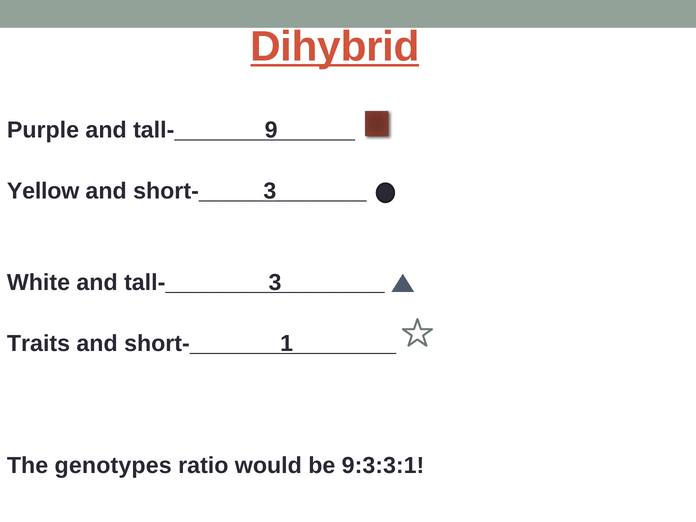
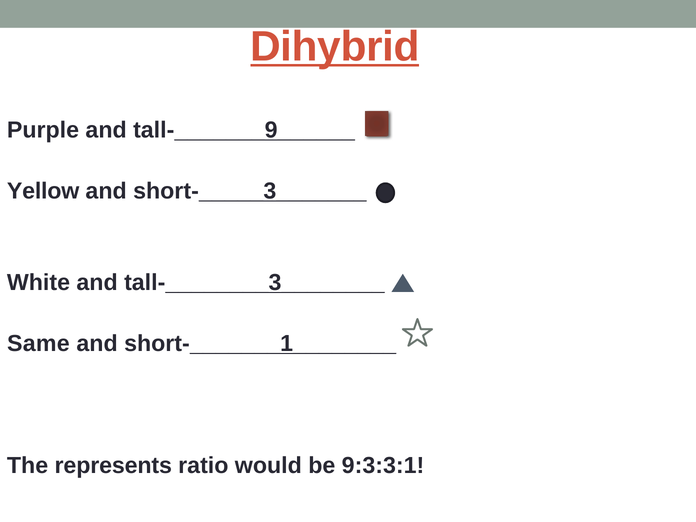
Traits: Traits -> Same (38, 343)
genotypes: genotypes -> represents (113, 465)
